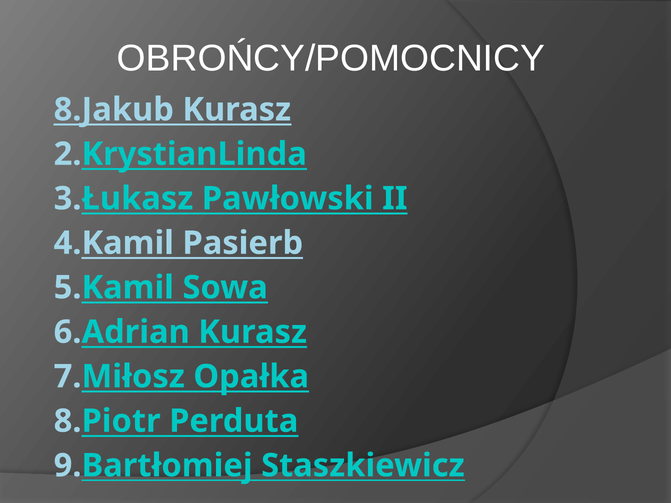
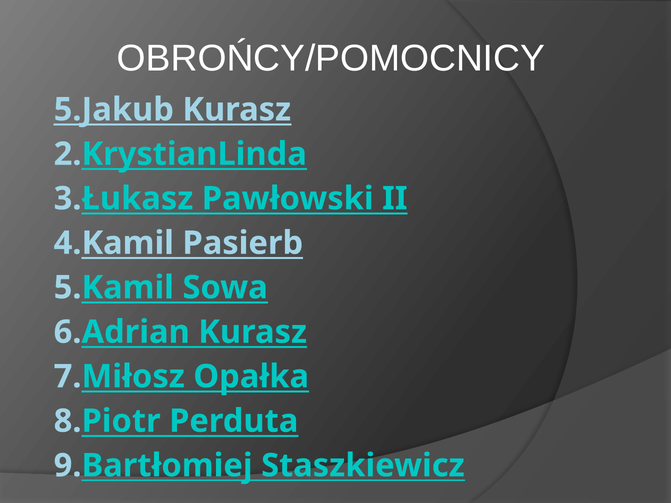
8.Jakub: 8.Jakub -> 5.Jakub (114, 110)
